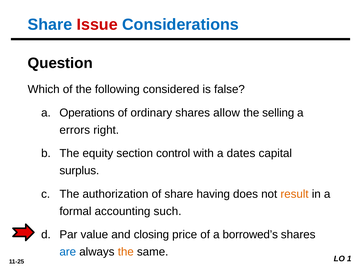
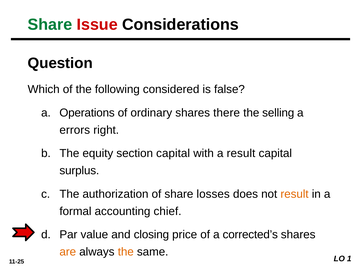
Share colour: blue -> green (50, 25)
Considerations colour: blue -> black (181, 25)
allow: allow -> there (227, 113)
section control: control -> capital (173, 153)
a dates: dates -> result (241, 153)
having: having -> losses (213, 194)
such: such -> chief (168, 211)
borrowed’s: borrowed’s -> corrected’s (250, 234)
are colour: blue -> orange (68, 252)
